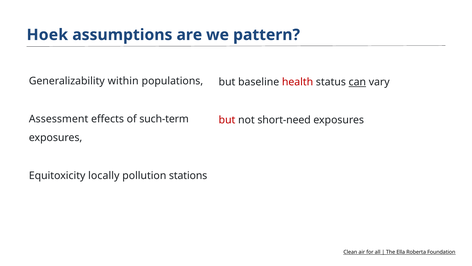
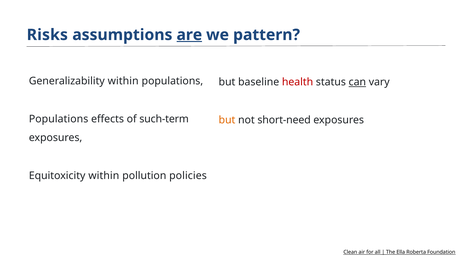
Hoek: Hoek -> Risks (47, 35)
are underline: none -> present (189, 35)
Assessment: Assessment -> Populations (59, 119)
but colour: red -> orange (227, 120)
Equitoxicity locally: locally -> within (104, 175)
stations: stations -> policies (188, 175)
